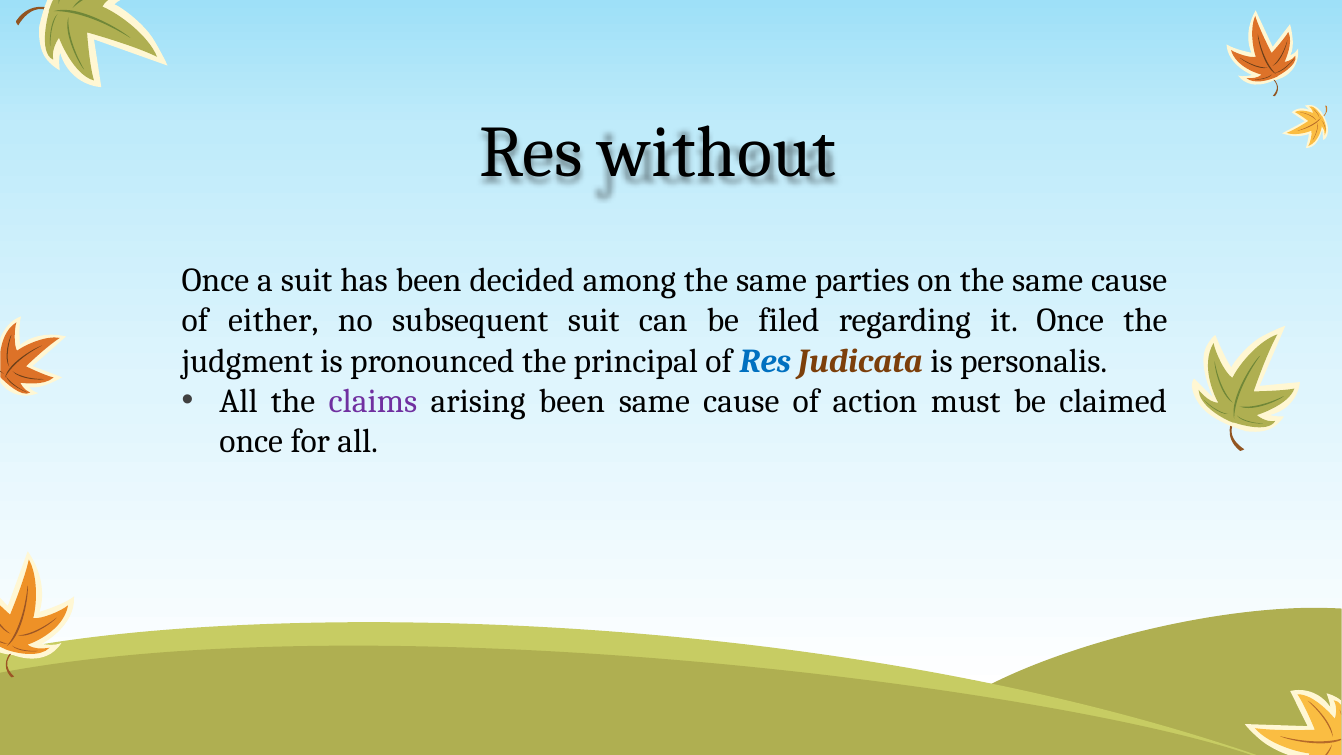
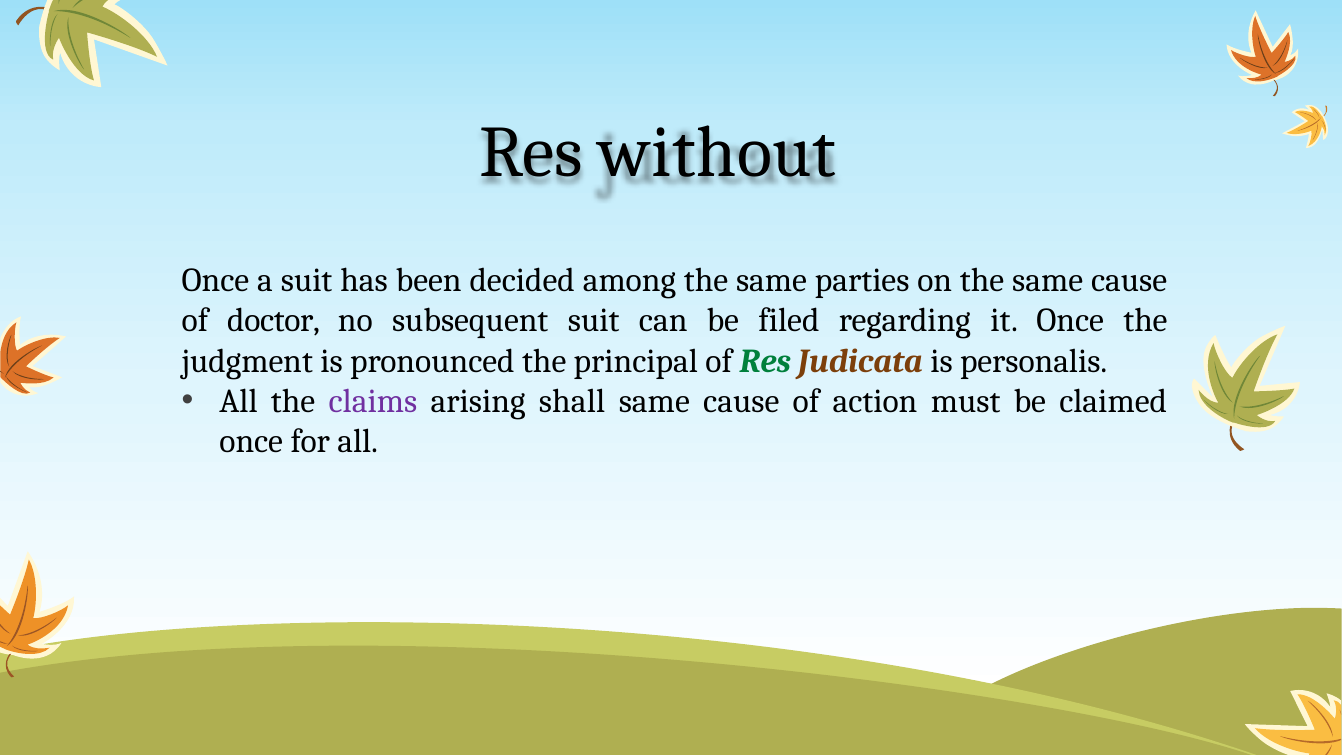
either: either -> doctor (274, 321)
Res colour: blue -> green (765, 361)
arising been: been -> shall (572, 401)
